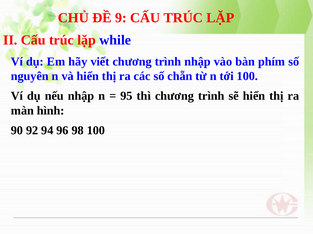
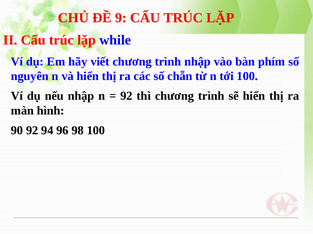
95: 95 -> 92 (126, 96)
